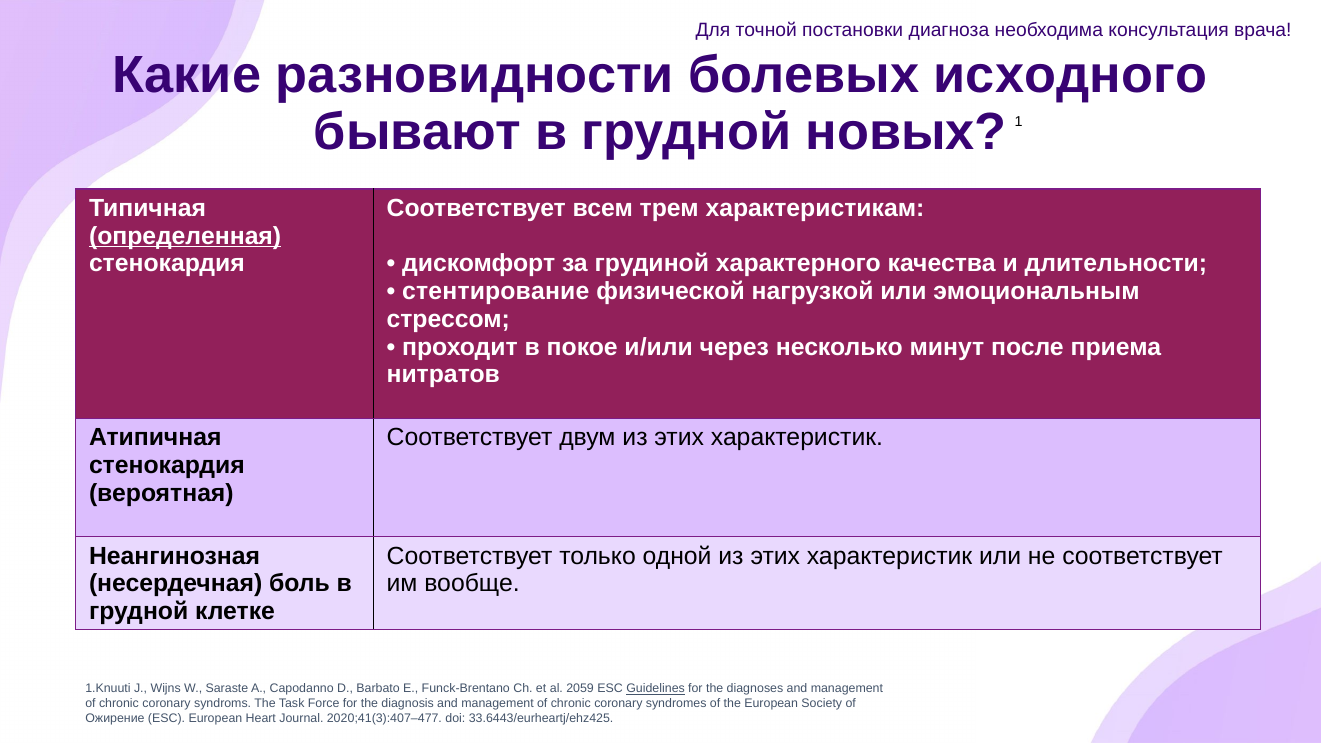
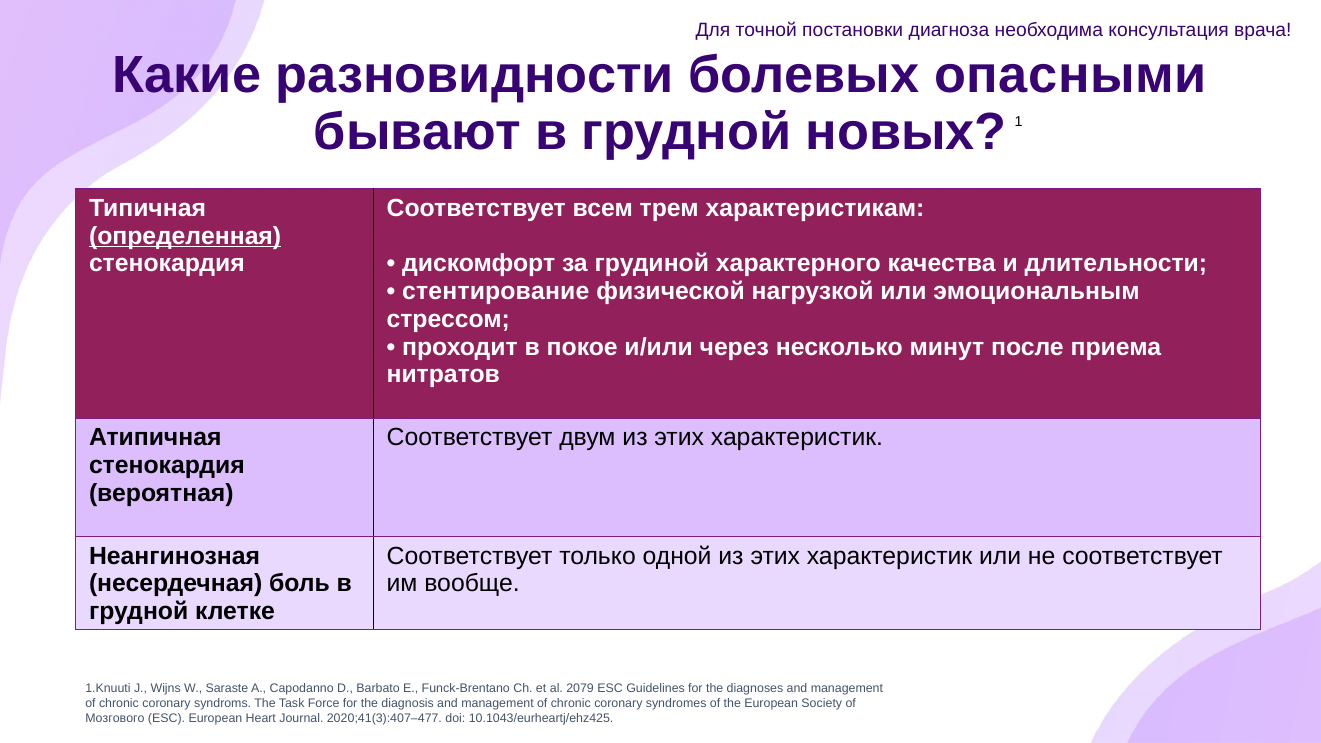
исходного: исходного -> опасными (1071, 76)
2059: 2059 -> 2079 (580, 689)
Guidelines underline: present -> none (656, 689)
Ожирение: Ожирение -> Мозгового (115, 719)
33.6443/eurheartj/ehz425: 33.6443/eurheartj/ehz425 -> 10.1043/eurheartj/ehz425 (541, 719)
